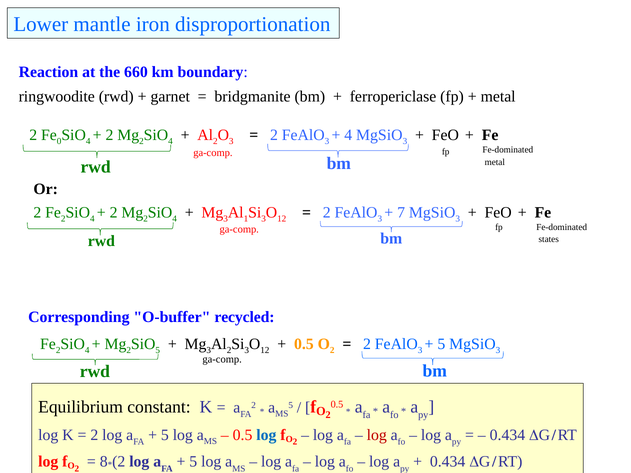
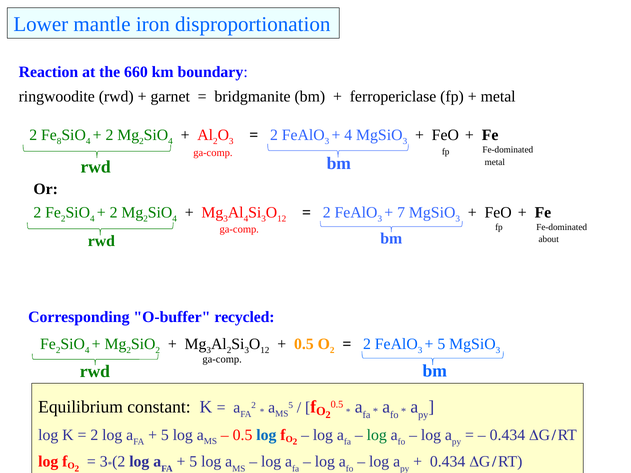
0: 0 -> 8 (59, 141)
1: 1 -> 4 (246, 219)
states: states -> about (549, 240)
5: 5 -> 2 (158, 351)
log colour: red -> green (377, 435)
8: 8 -> 3 (104, 462)
